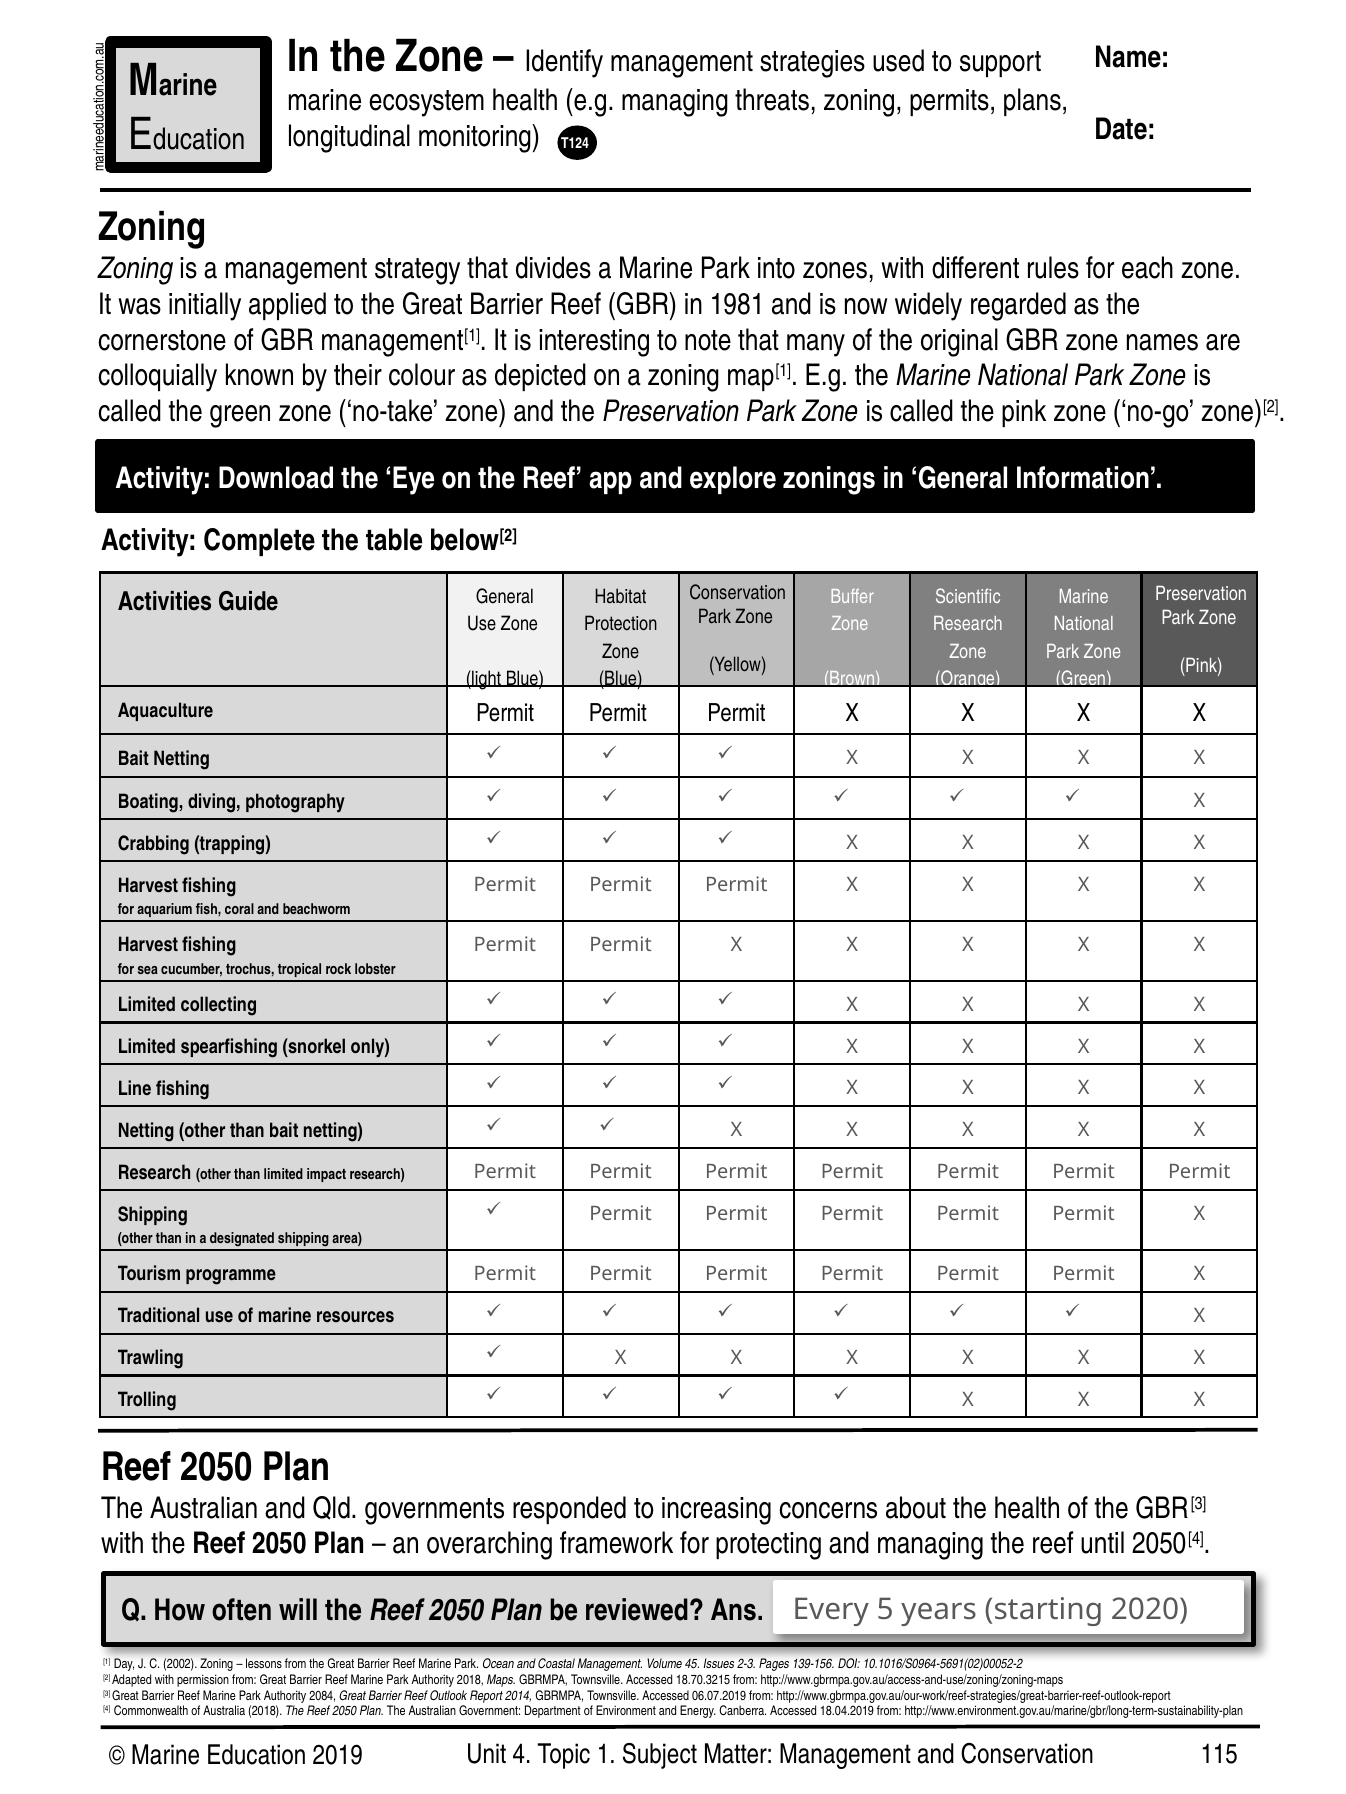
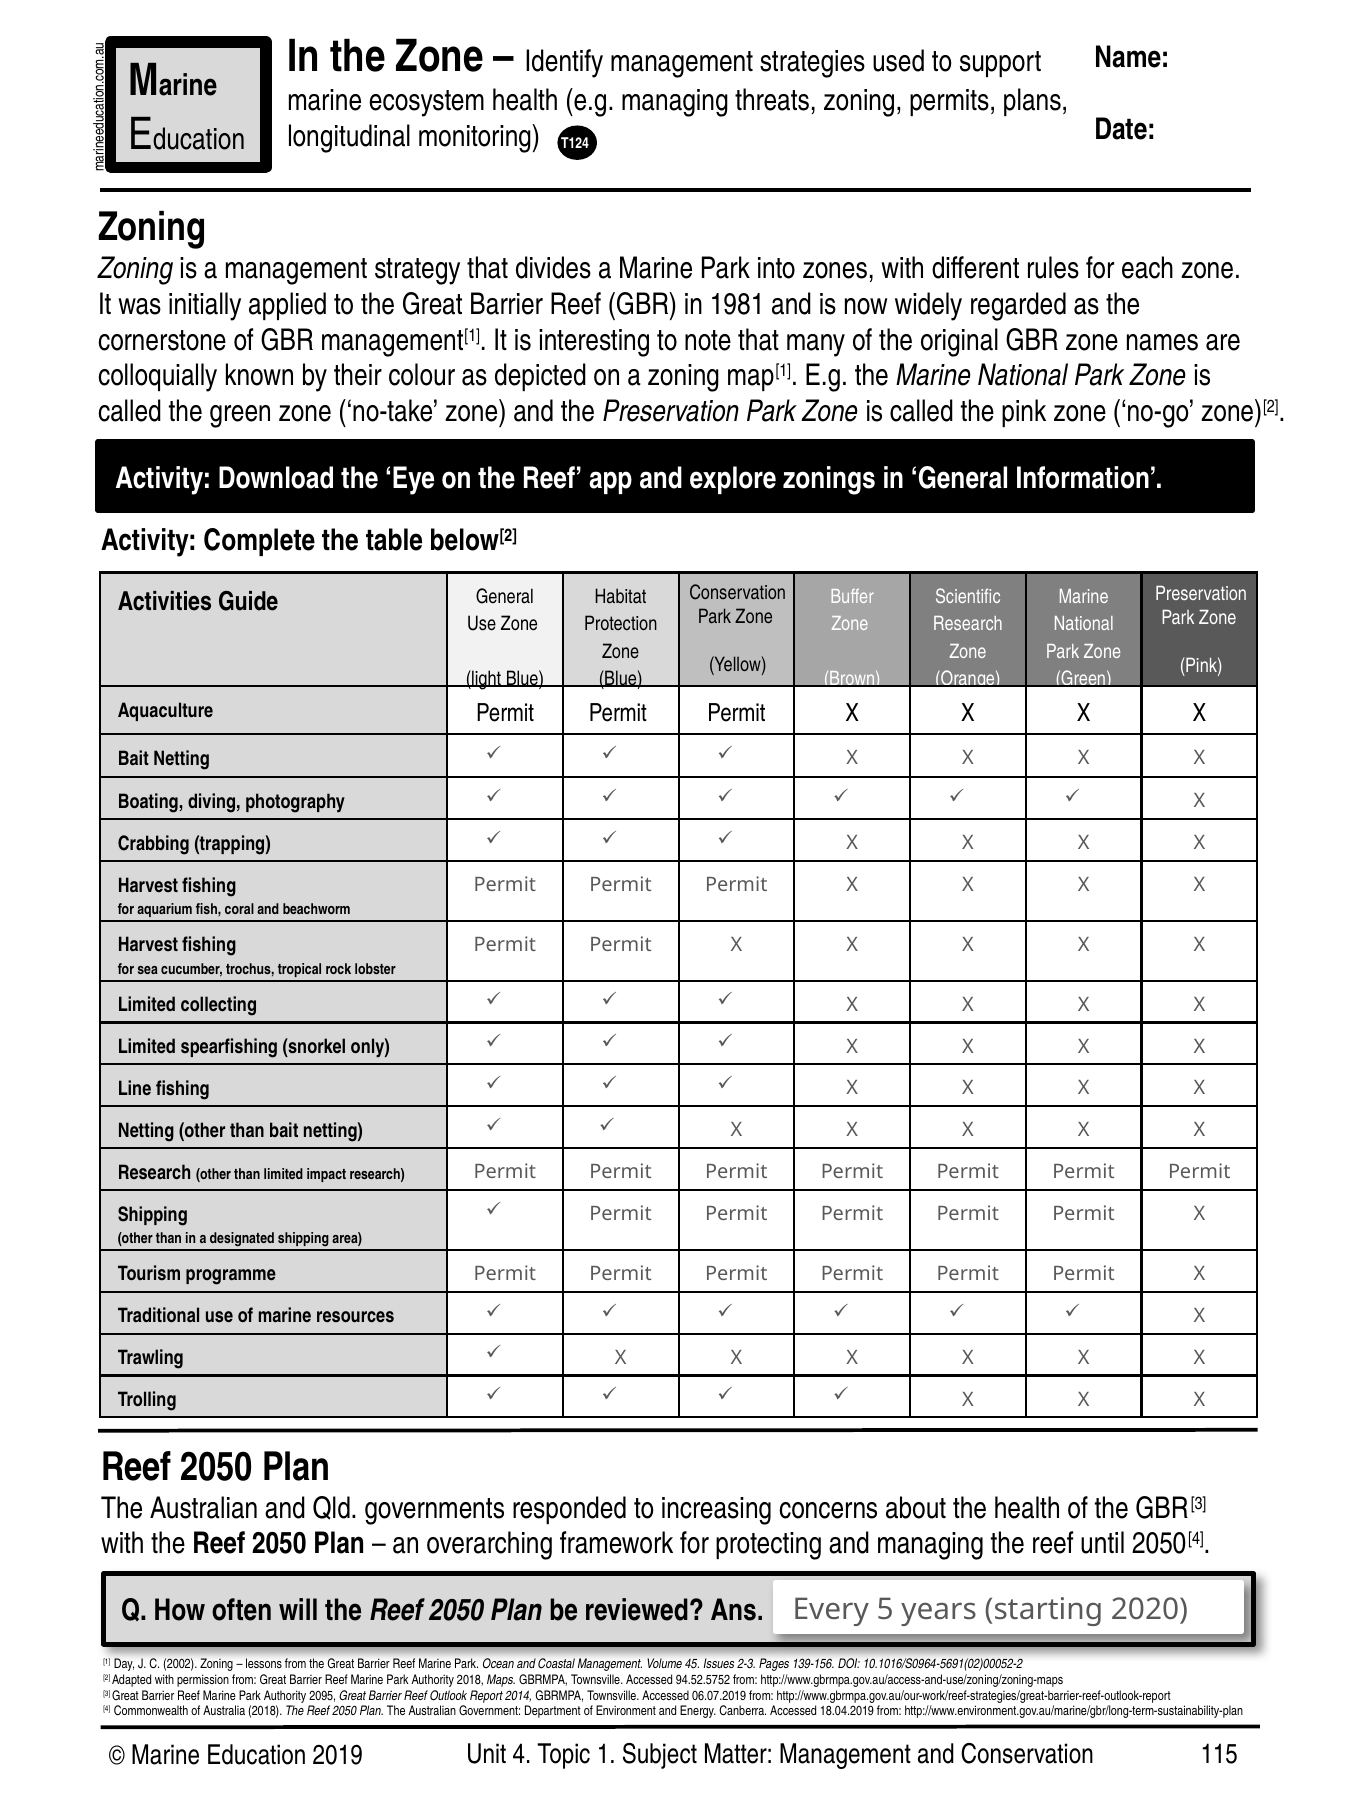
18.70.3215: 18.70.3215 -> 94.52.5752 (703, 1681)
2084: 2084 -> 2095 (323, 1696)
